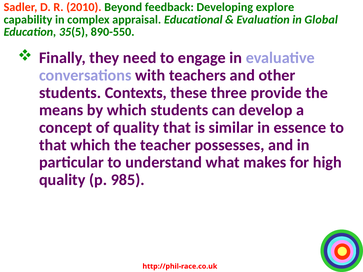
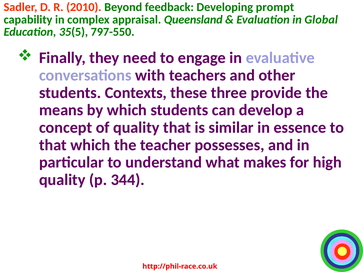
explore: explore -> prompt (275, 7)
Educational: Educational -> Queensland (193, 20)
890-550: 890-550 -> 797-550 (113, 32)
985: 985 -> 344 (128, 180)
